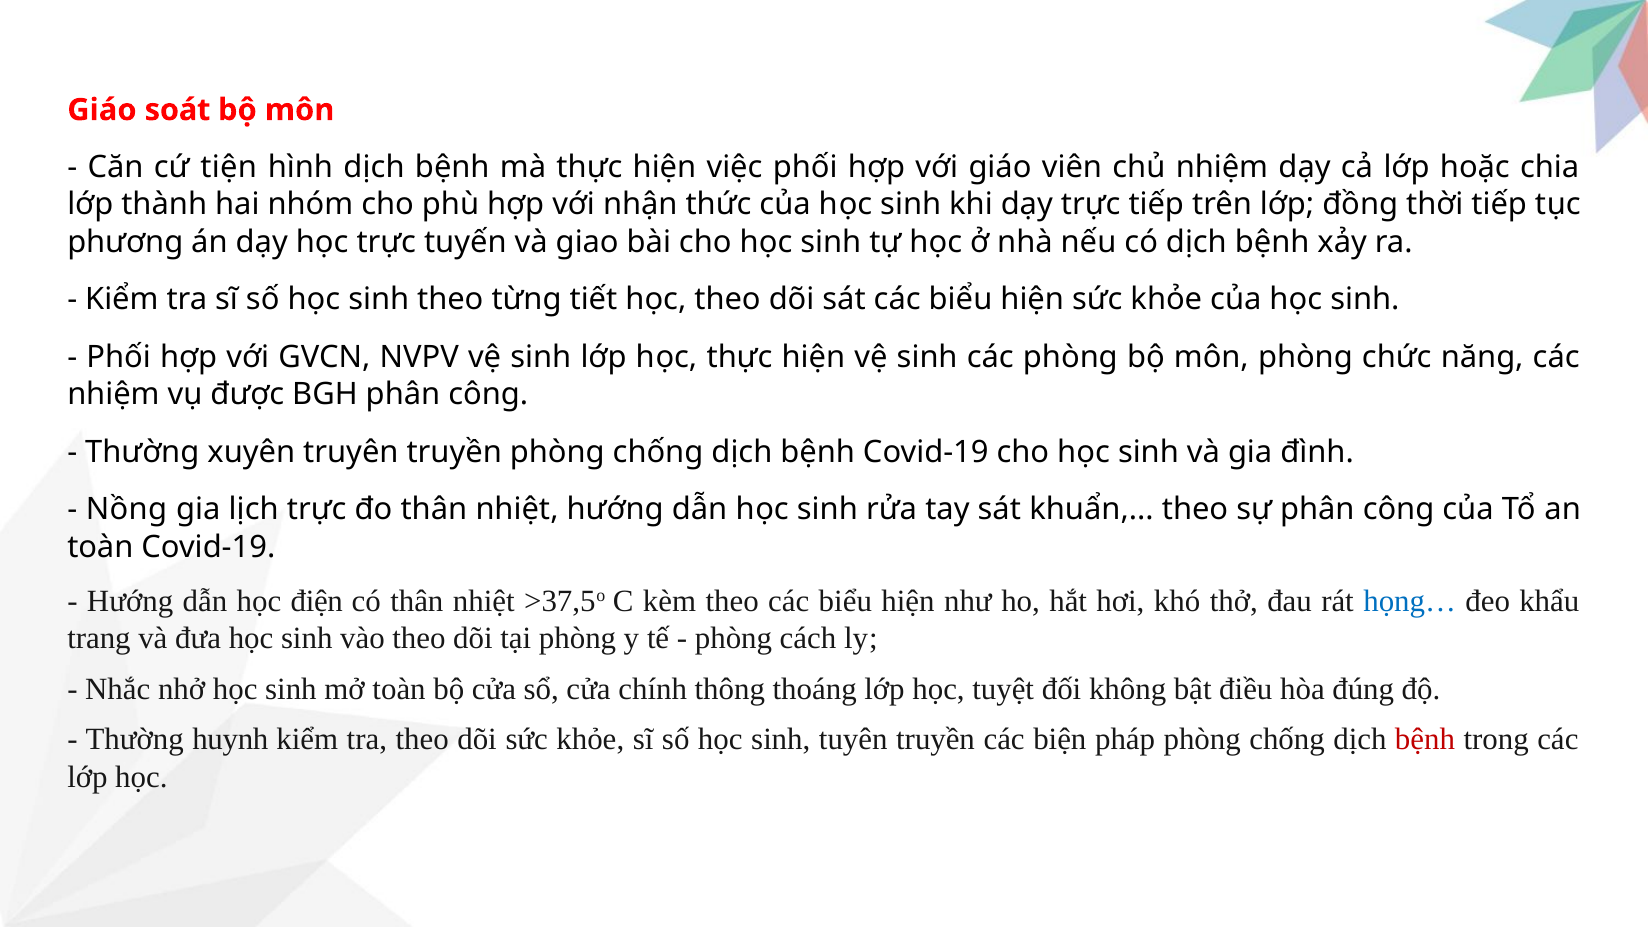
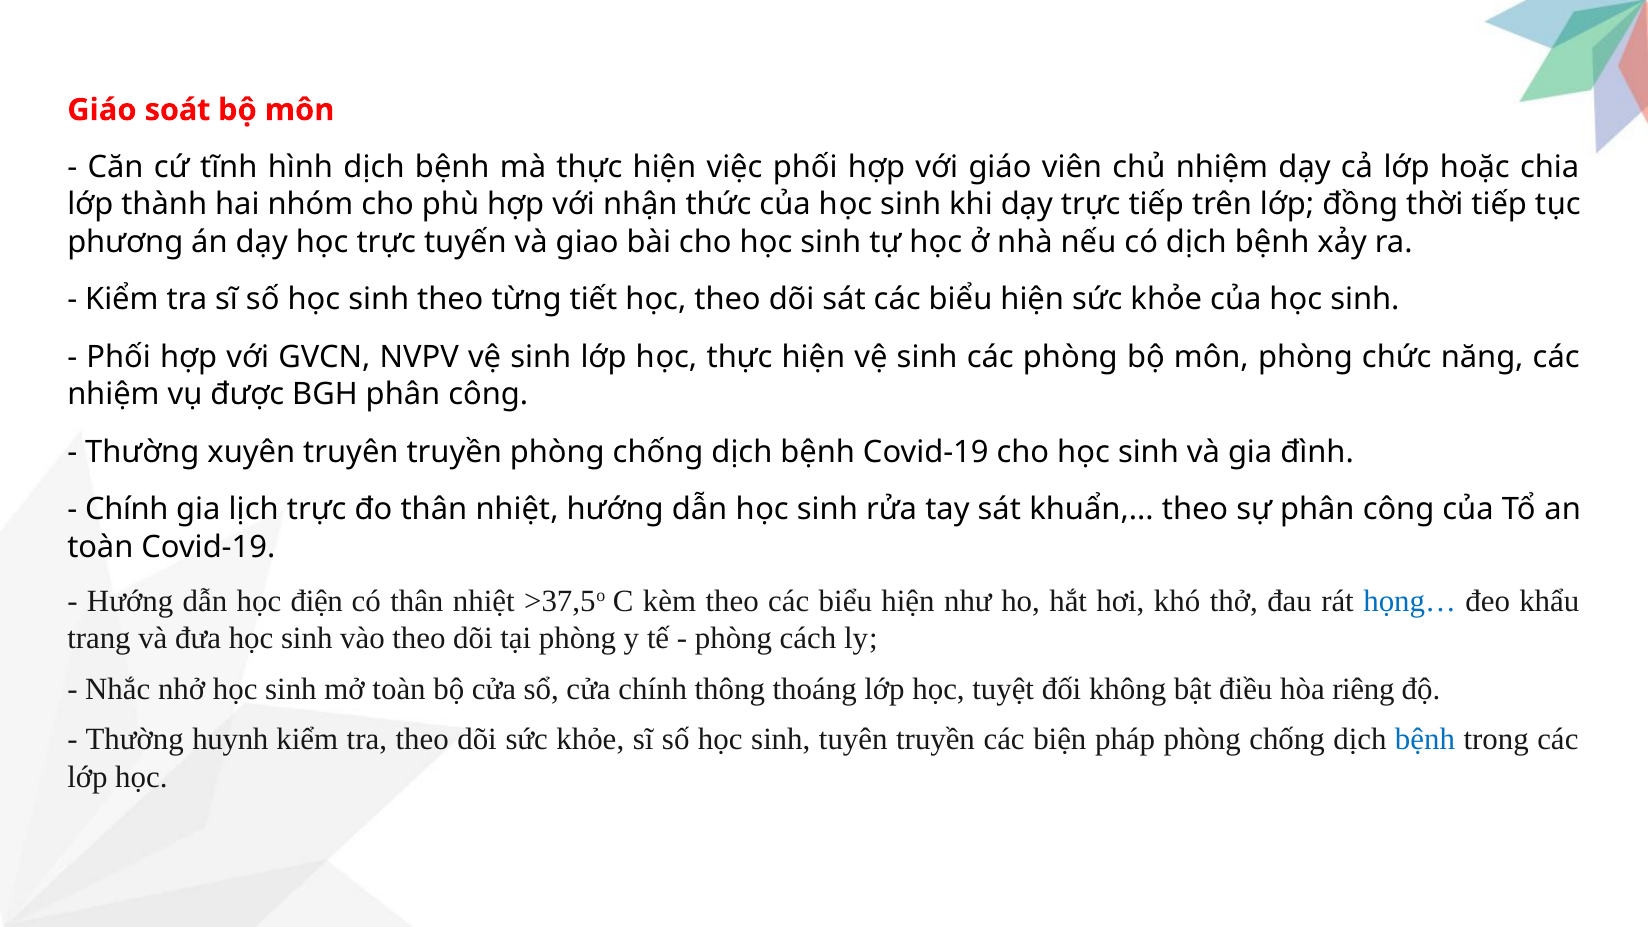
tiện: tiện -> tĩnh (229, 168)
Nồng: Nồng -> Chính (127, 510)
đúng: đúng -> riêng (1363, 689)
bệnh colour: red -> blue (1425, 740)
